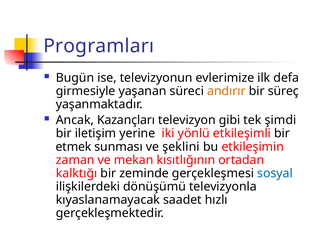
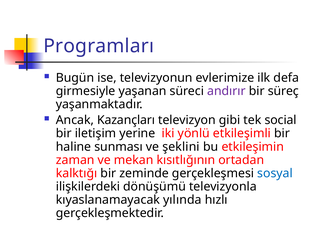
andırır colour: orange -> purple (226, 91)
şimdi: şimdi -> social (281, 120)
etmek: etmek -> haline (74, 147)
saadet: saadet -> yılında (182, 200)
